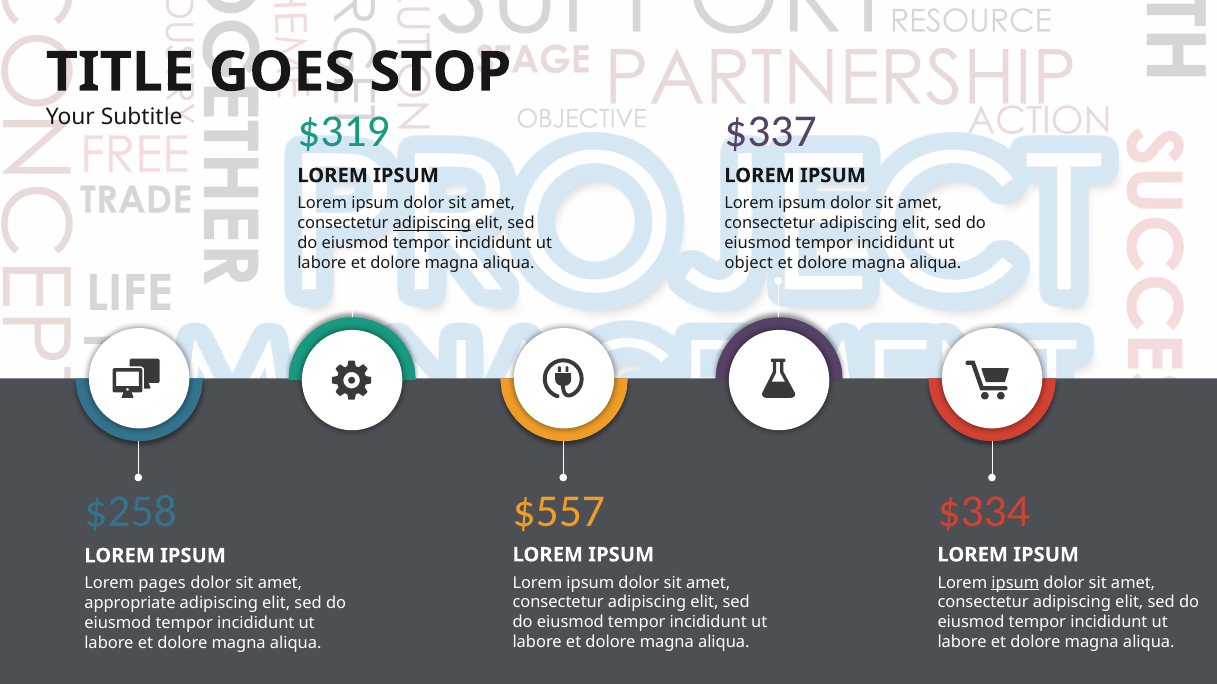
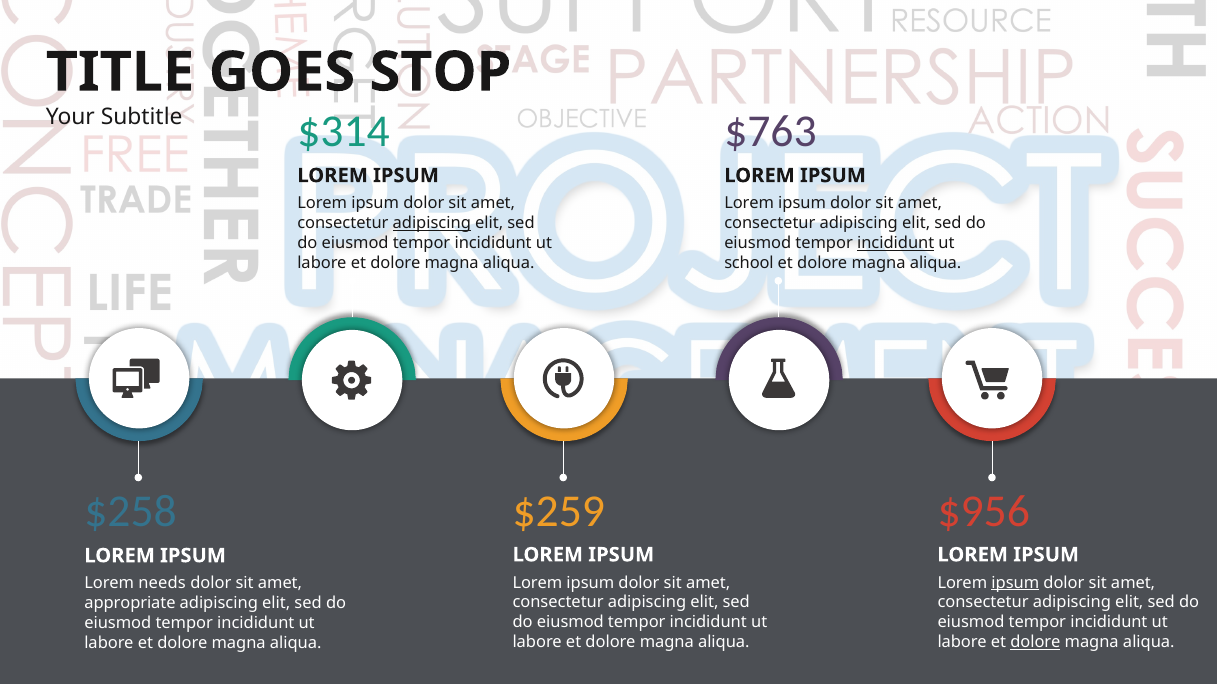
$319: $319 -> $314 (344, 132)
$337: $337 -> $763 (770, 132)
incididunt underline: none -> present (896, 243)
object: object -> school (749, 263)
$557: $557 -> $259 (559, 511)
$334: $334 -> $956 (984, 511)
pages: pages -> needs (162, 584)
dolore underline: none -> present (1035, 642)
